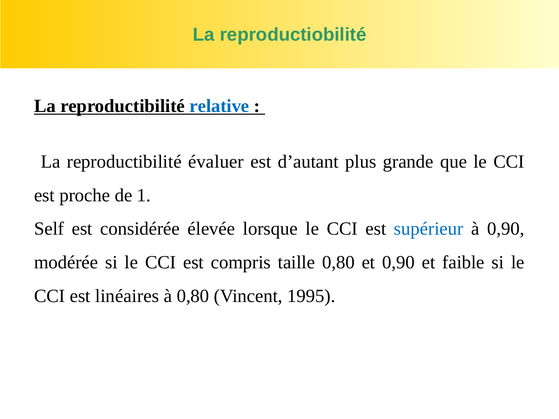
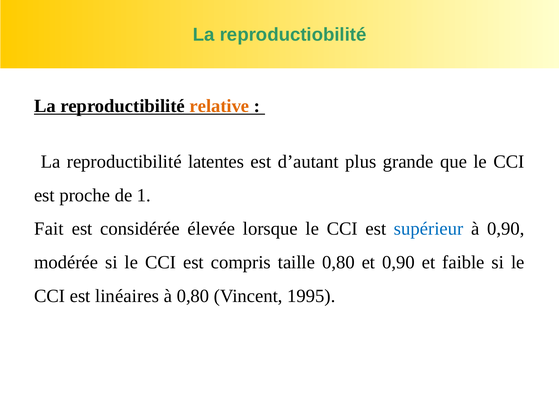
relative colour: blue -> orange (219, 106)
évaluer: évaluer -> latentes (216, 162)
Self: Self -> Fait (49, 229)
